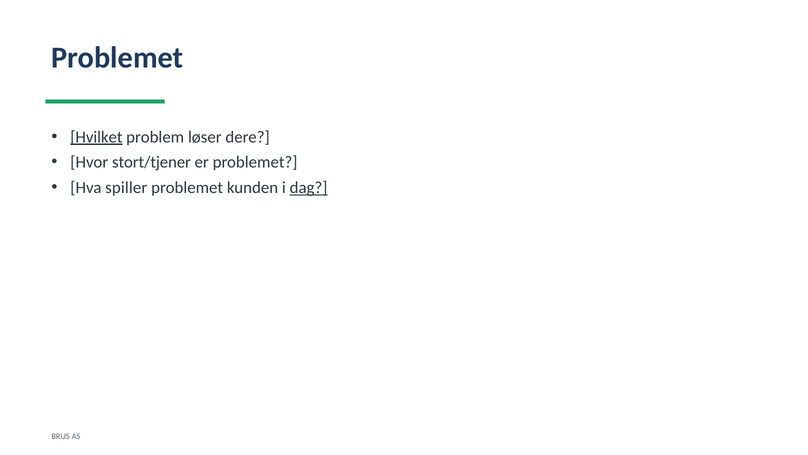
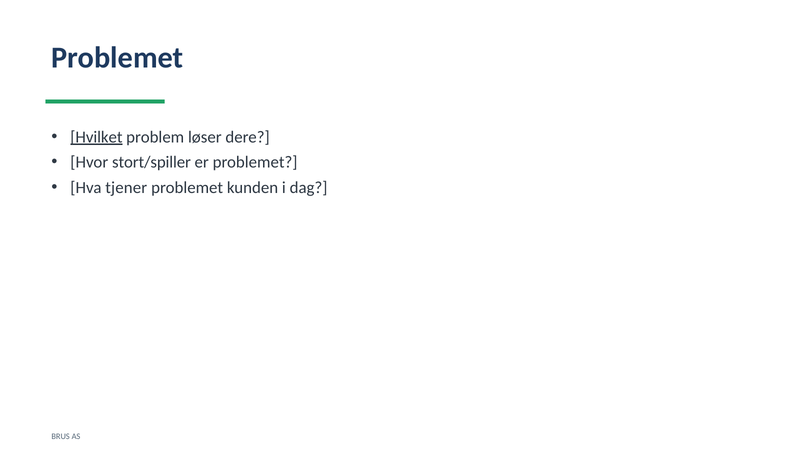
stort/tjener: stort/tjener -> stort/spiller (151, 162)
spiller: spiller -> tjener (126, 187)
dag underline: present -> none (309, 187)
